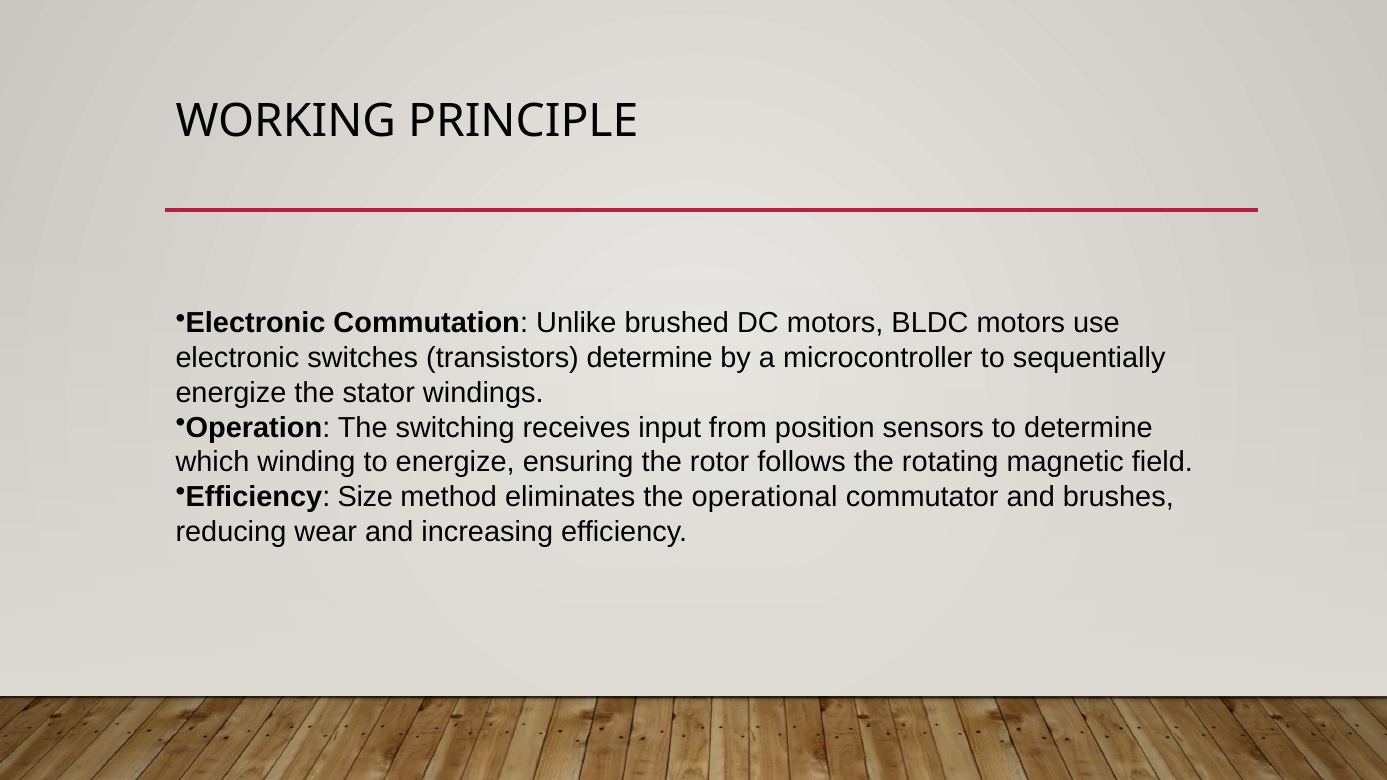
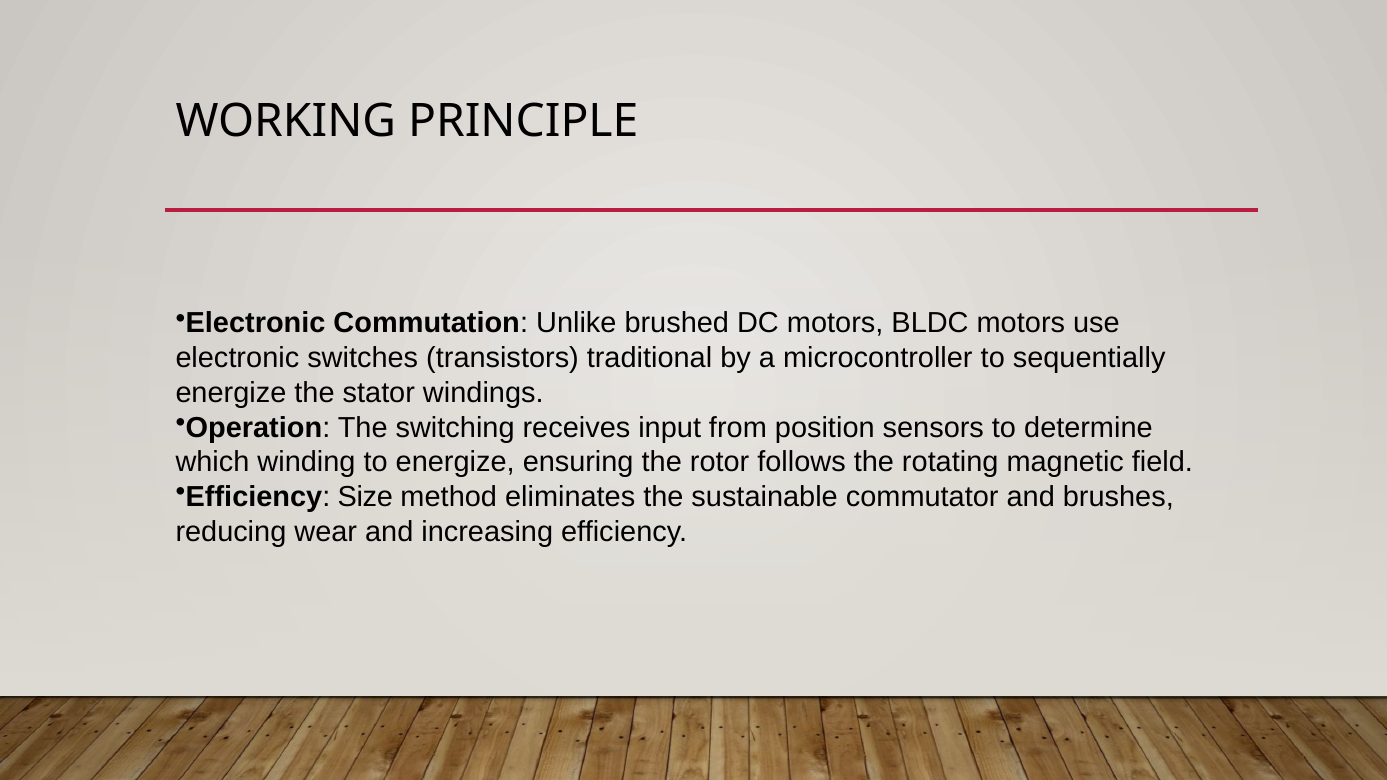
transistors determine: determine -> traditional (650, 358)
operational: operational -> sustainable (765, 497)
